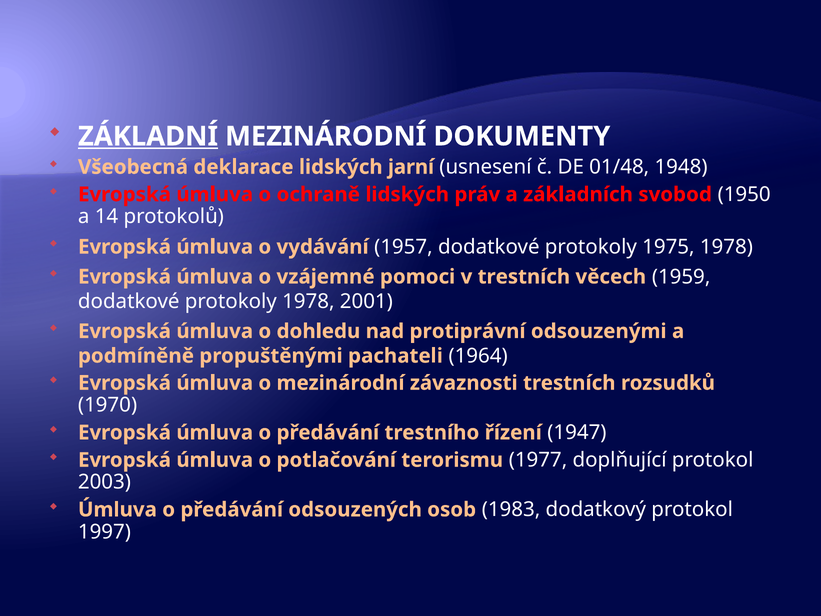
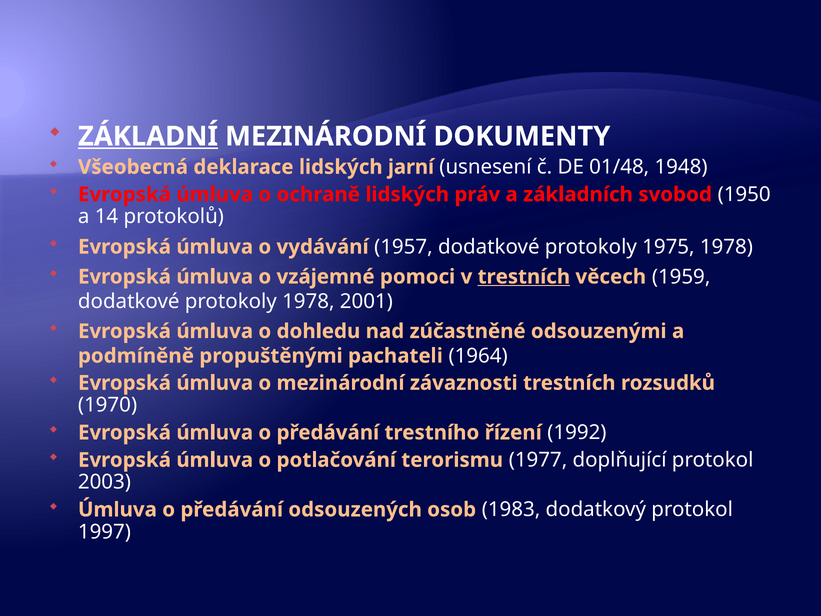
trestních underline: none -> present (524, 277)
protiprávní: protiprávní -> zúčastněné (468, 331)
1947: 1947 -> 1992 (577, 432)
